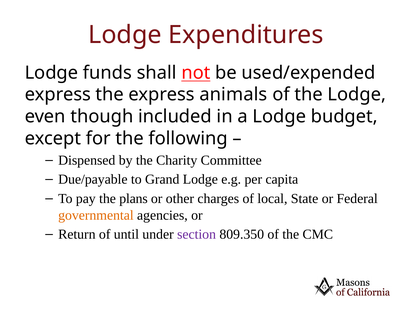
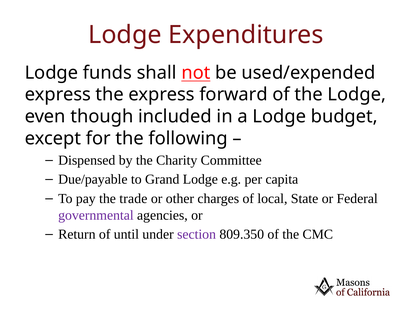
animals: animals -> forward (233, 95)
plans: plans -> trade (133, 199)
governmental colour: orange -> purple (96, 215)
